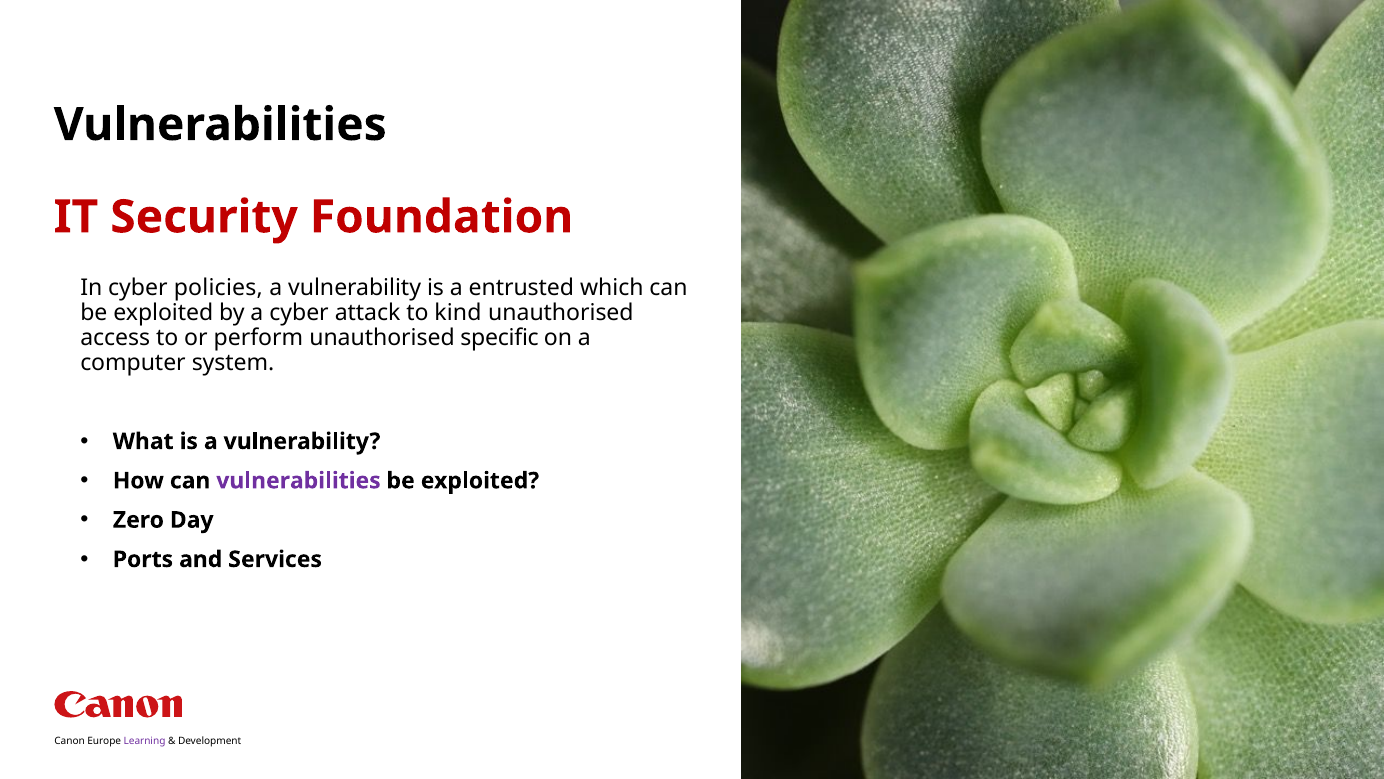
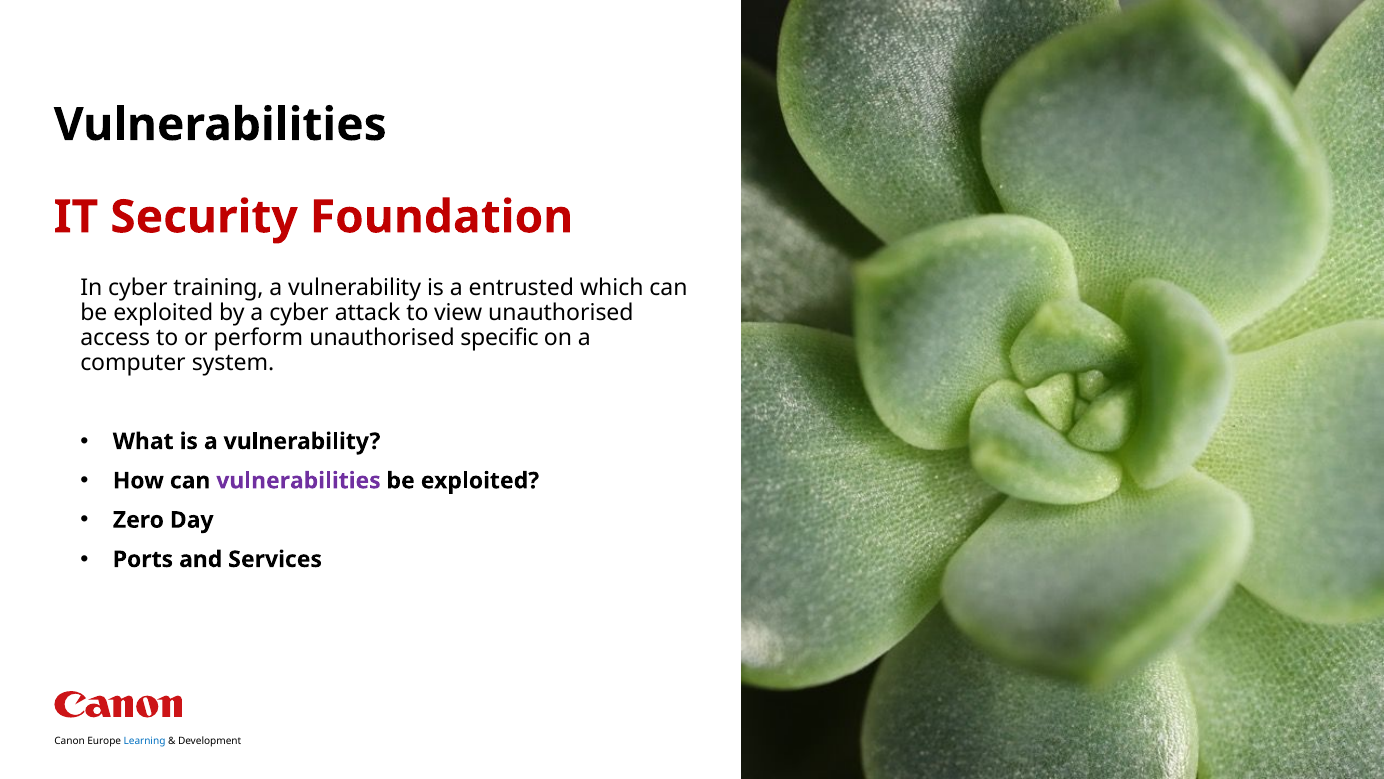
policies: policies -> training (219, 288)
kind: kind -> view (458, 313)
Learning colour: purple -> blue (145, 741)
